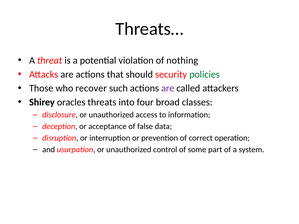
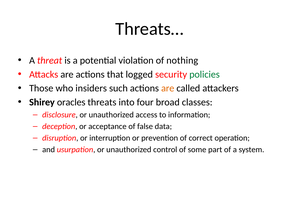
should: should -> logged (139, 74)
recover: recover -> insiders (91, 88)
are colour: purple -> orange (168, 88)
